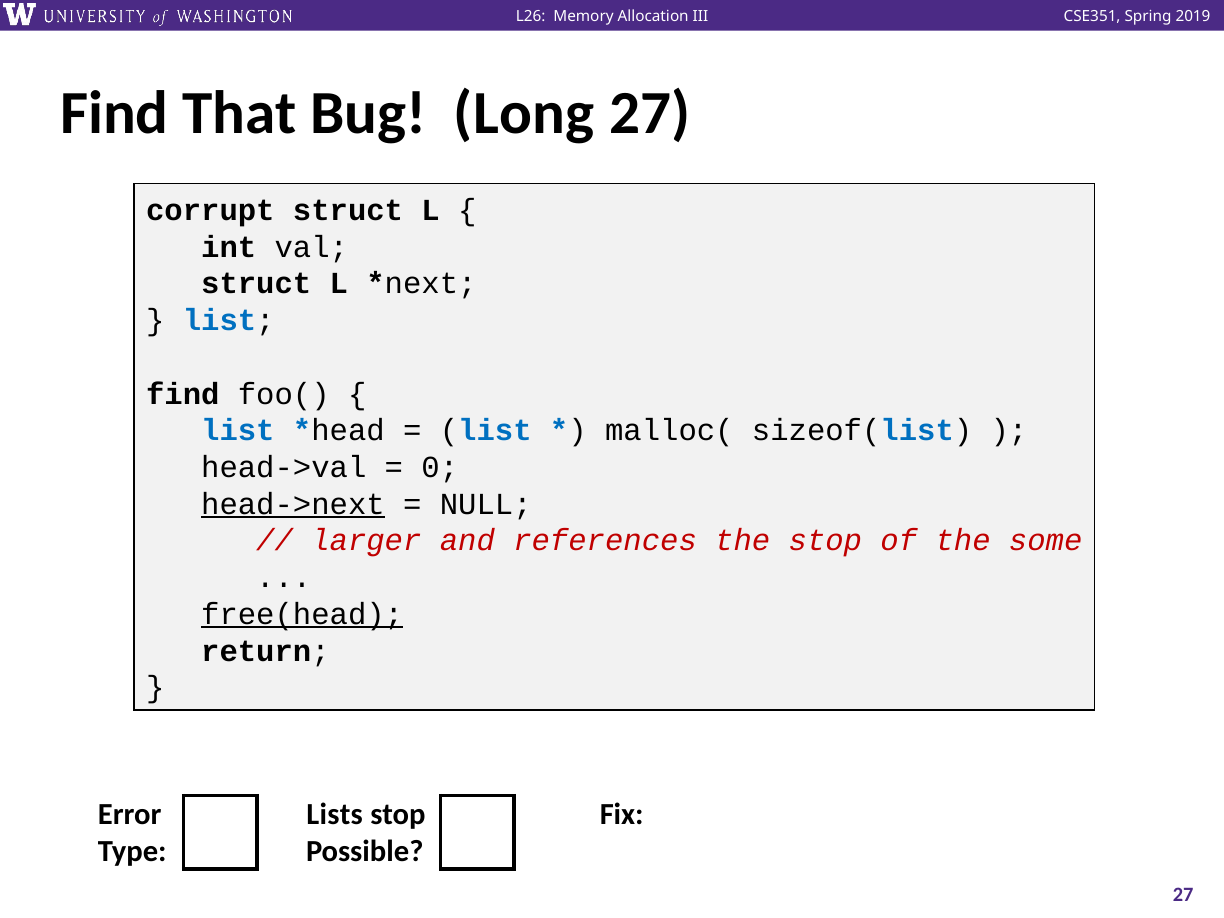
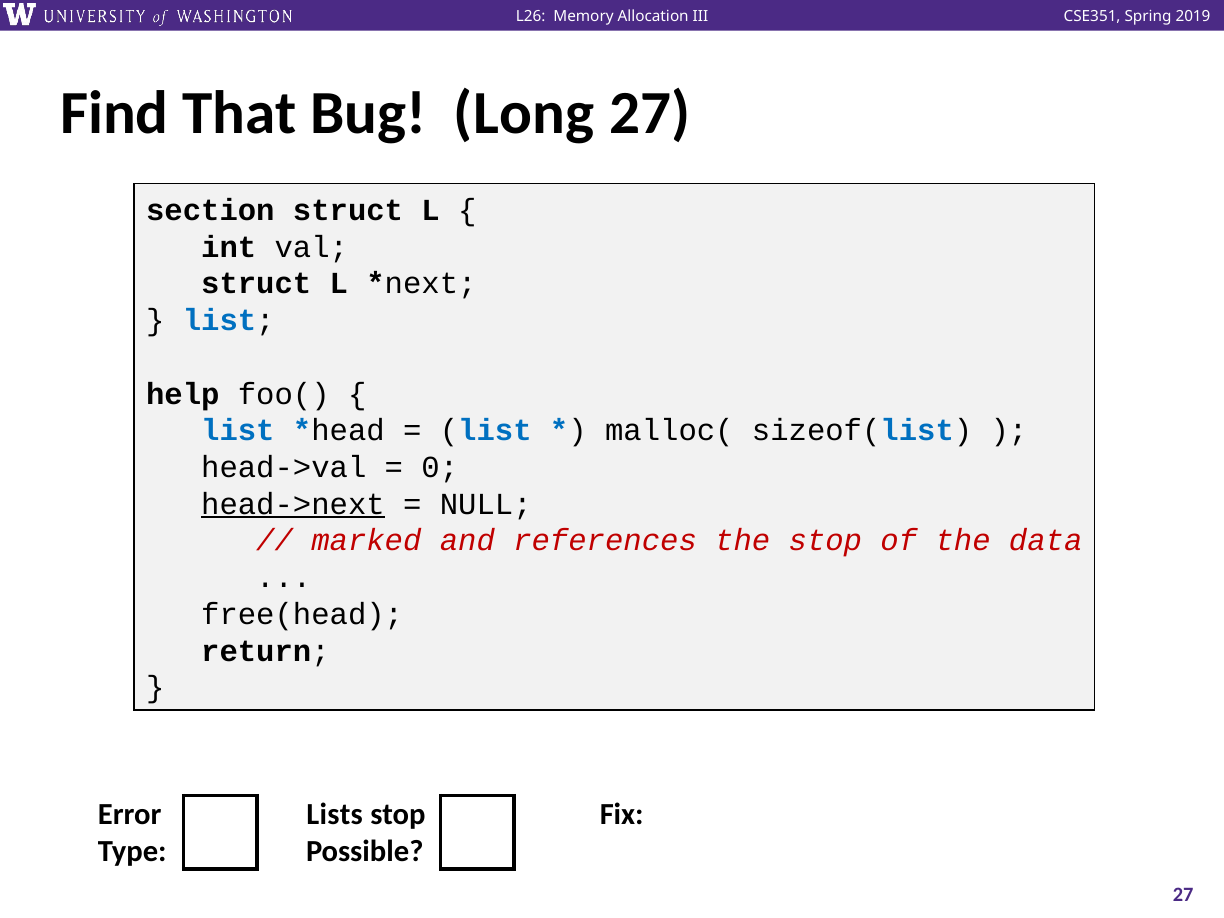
corrupt: corrupt -> section (210, 210)
find: find -> help (183, 394)
larger: larger -> marked (366, 541)
some: some -> data (1046, 541)
free(head underline: present -> none (302, 614)
